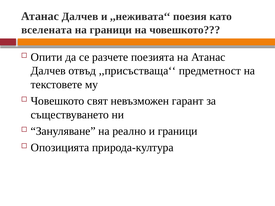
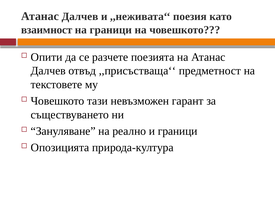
вселената: вселената -> взаимност (47, 30)
свят: свят -> тази (98, 101)
